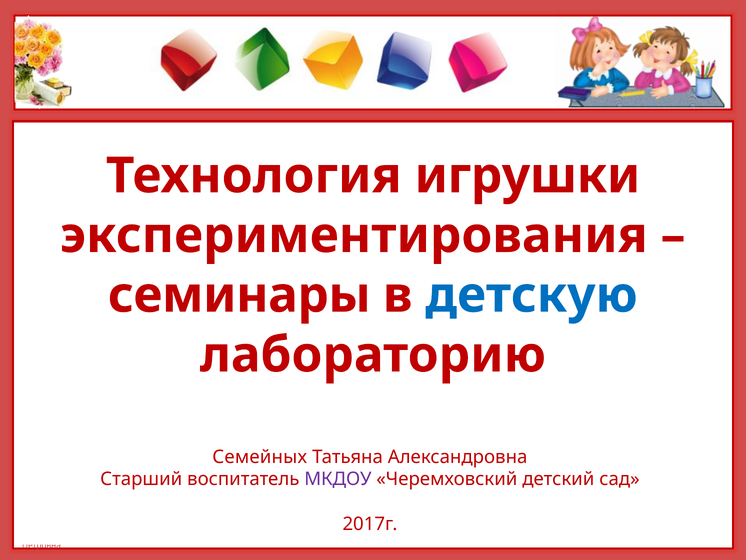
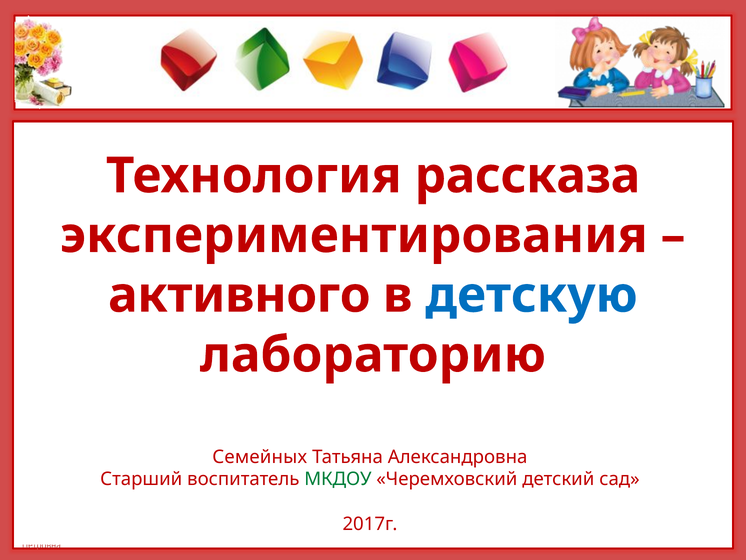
игрушки: игрушки -> рассказа (527, 176)
семинары: семинары -> активного (239, 295)
МКДОУ colour: purple -> green (338, 479)
